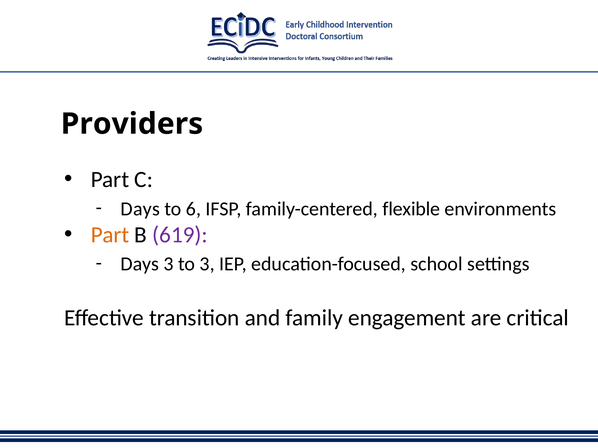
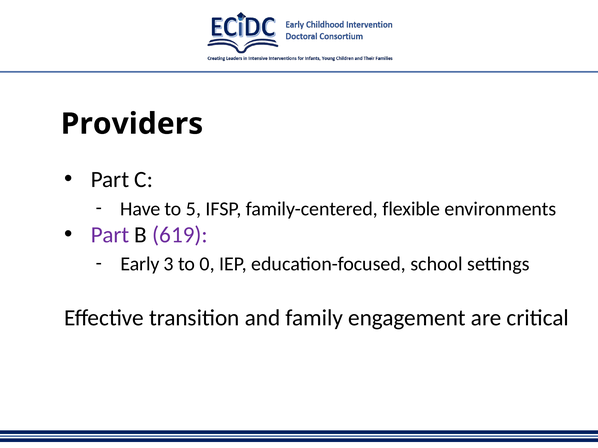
Days: Days -> Have (140, 209)
6: 6 -> 5 (194, 209)
Part colour: orange -> purple (110, 235)
Days: Days -> Early (140, 264)
to 3: 3 -> 0 (207, 264)
